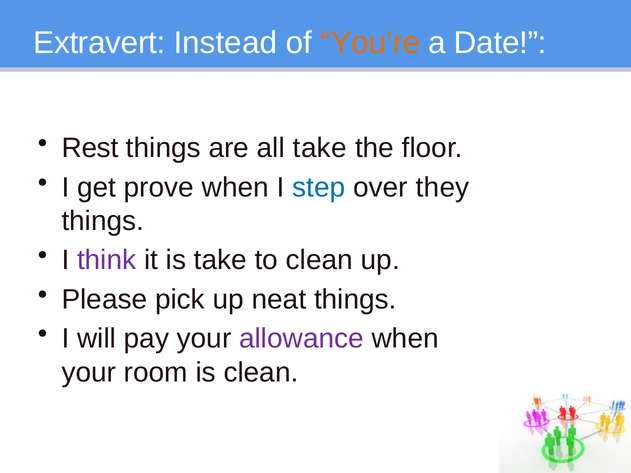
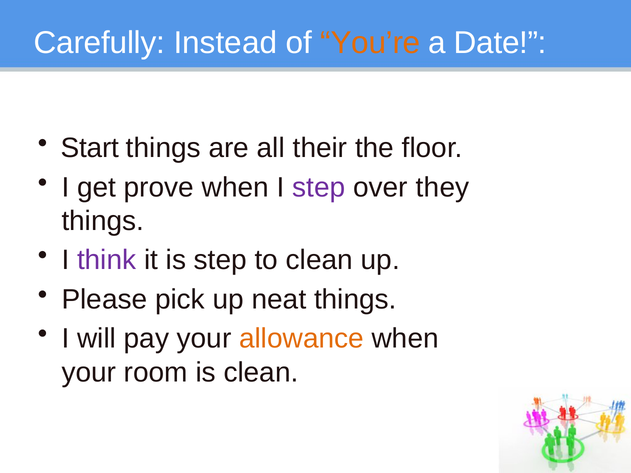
Extravert: Extravert -> Carefully (99, 43)
Rest: Rest -> Start (90, 148)
all take: take -> their (320, 148)
step colour: blue -> purple (319, 187)
is take: take -> step (220, 260)
allowance colour: purple -> orange (302, 339)
